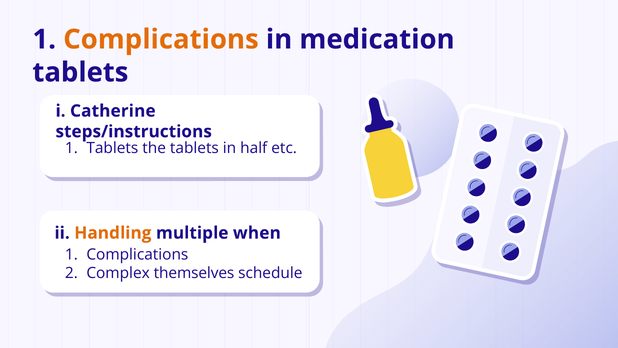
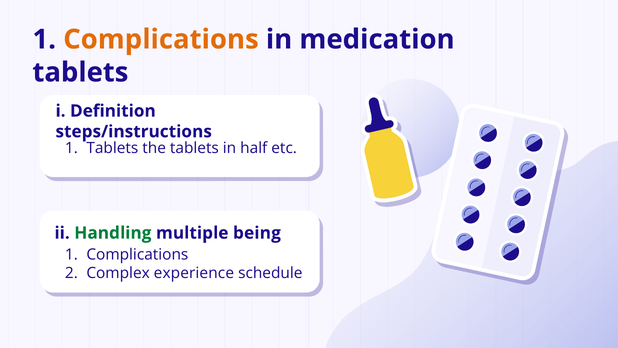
Catherine: Catherine -> Definition (113, 111)
Handling colour: orange -> green (113, 233)
when: when -> being (257, 233)
themselves: themselves -> experience (194, 273)
